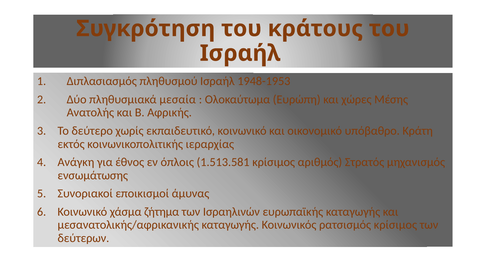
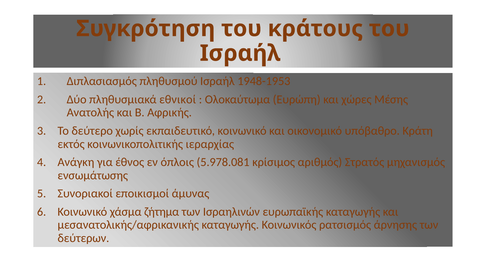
μεσαία: μεσαία -> εθνικοί (178, 99)
1.513.581: 1.513.581 -> 5.978.081 (223, 162)
ρατσισμός κρίσιμος: κρίσιμος -> άρνησης (395, 224)
